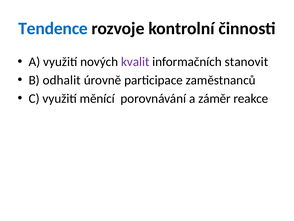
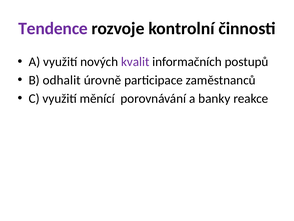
Tendence colour: blue -> purple (53, 28)
stanovit: stanovit -> postupů (247, 62)
záměr: záměr -> banky (214, 98)
